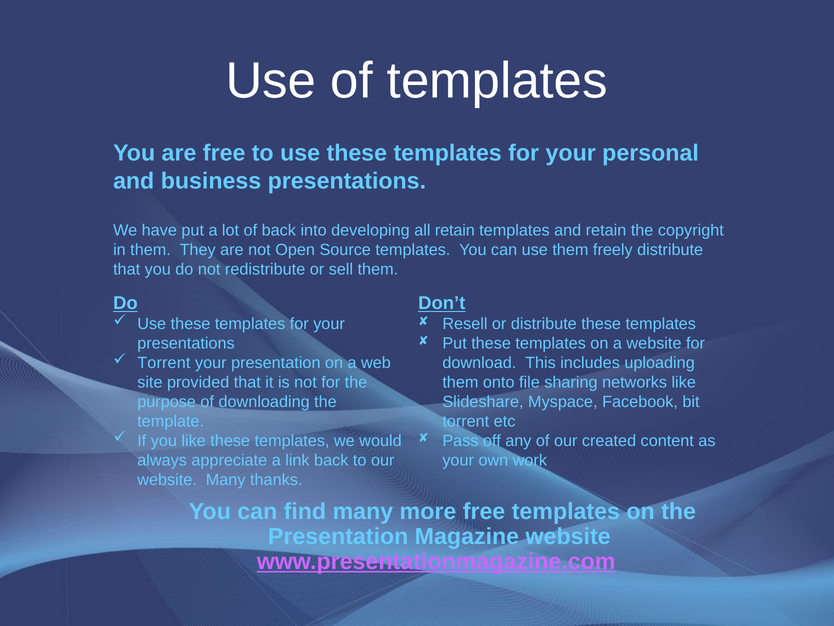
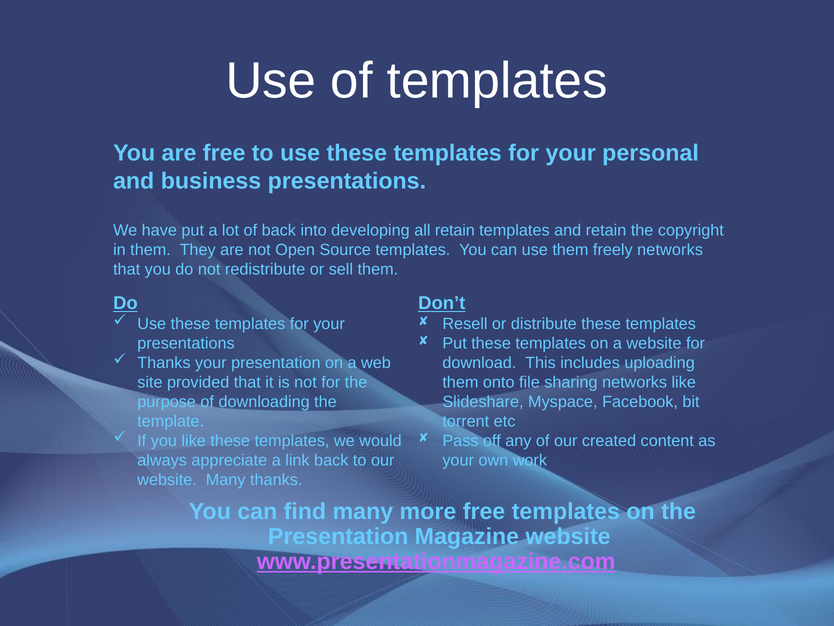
freely distribute: distribute -> networks (670, 250)
Torrent: Torrent -> Thanks (164, 363)
